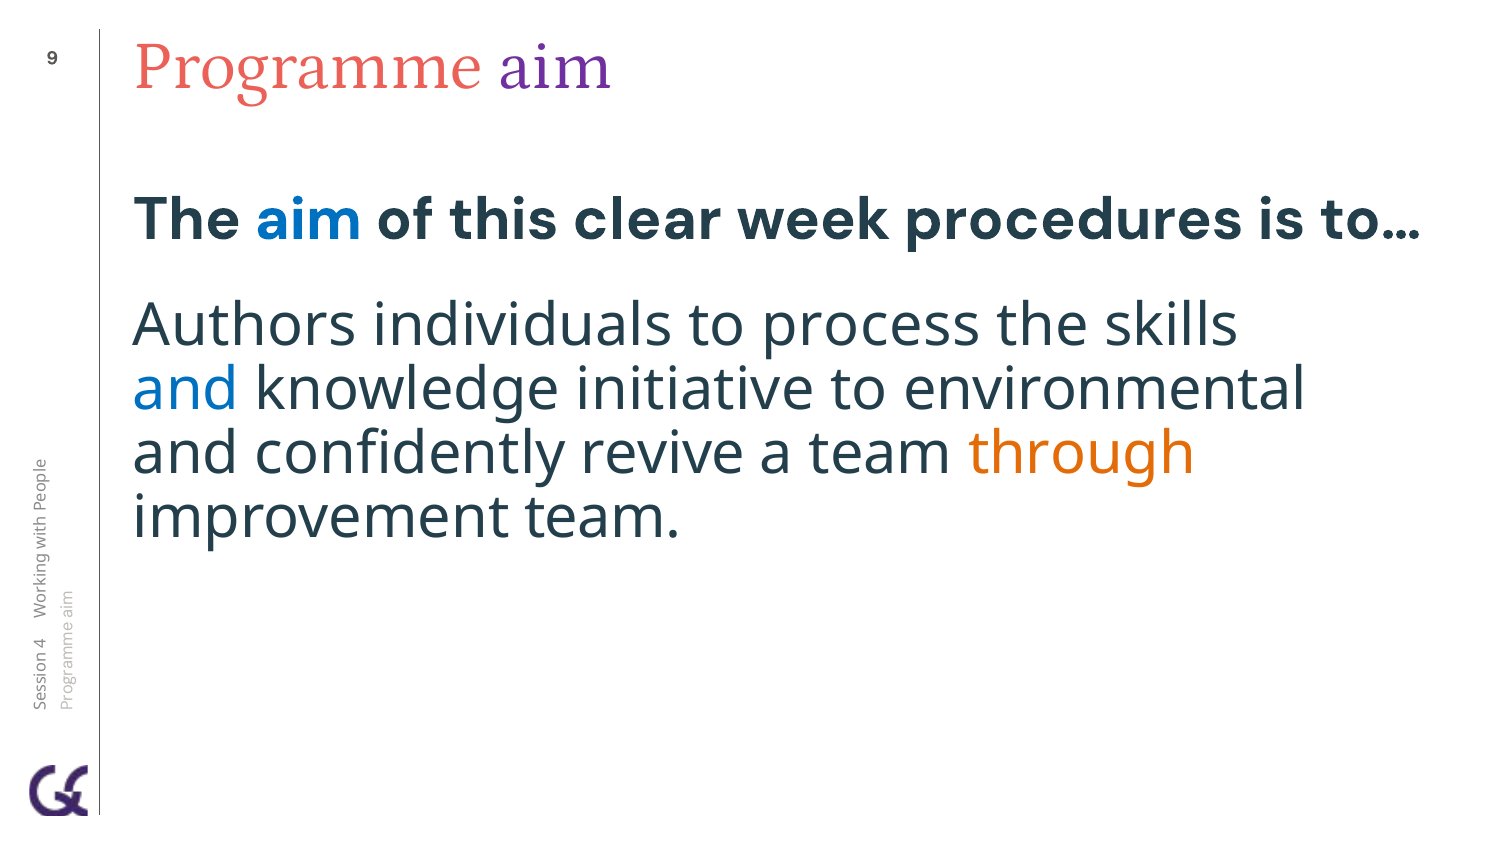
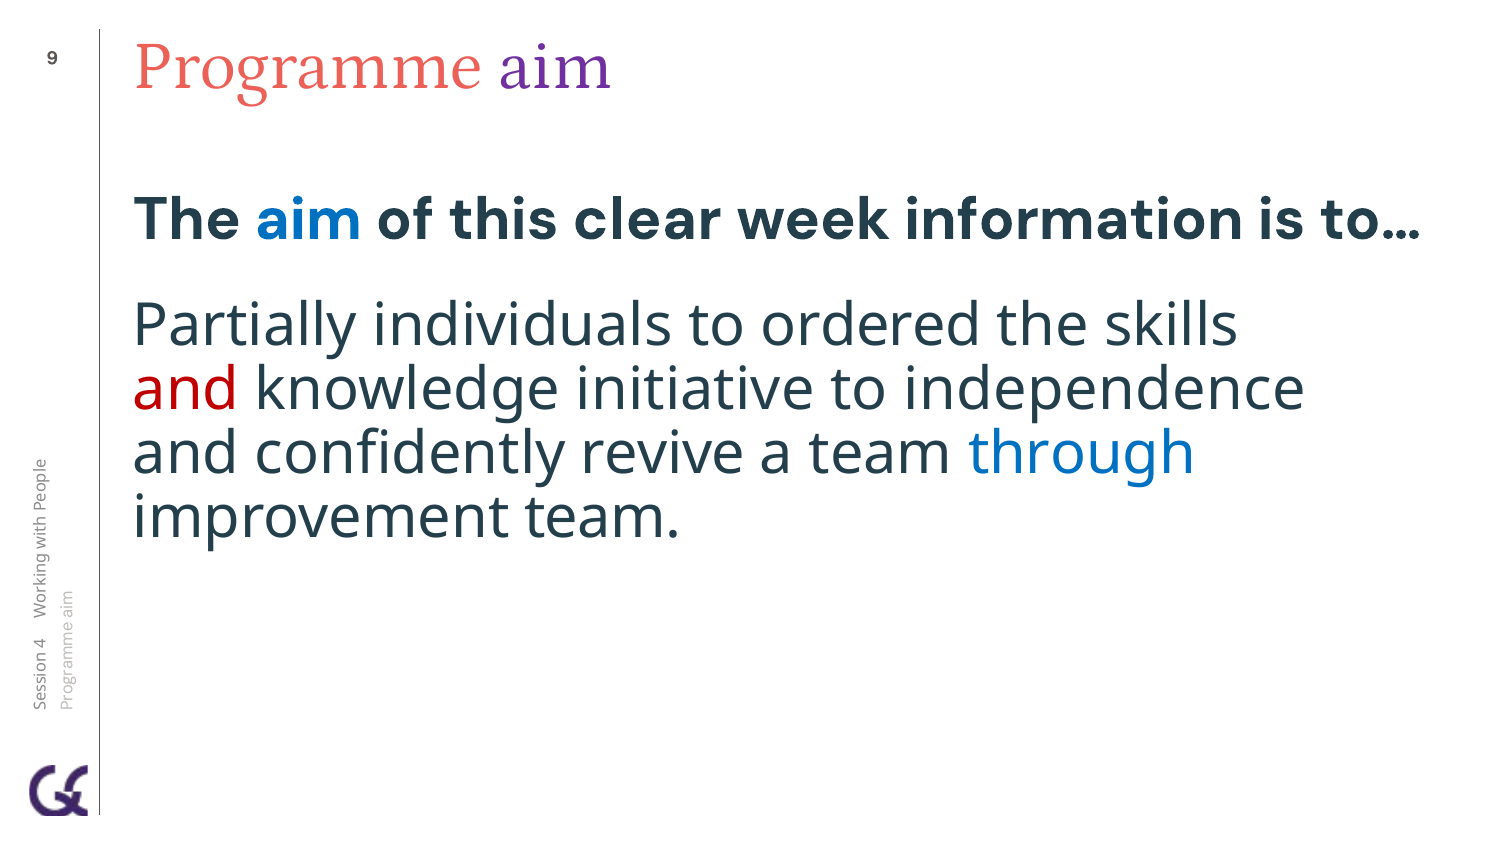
procedures: procedures -> information (1074, 219)
Authors: Authors -> Partially (245, 326)
process: process -> ordered (872, 326)
and colour: blue -> red (186, 390)
environmental: environmental -> independence (1105, 390)
through colour: orange -> blue (1082, 454)
